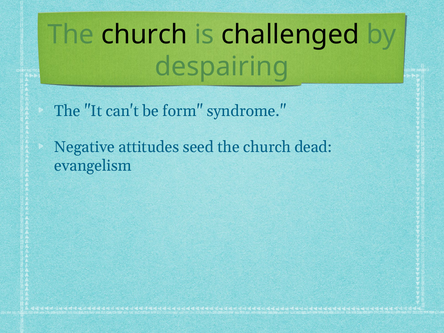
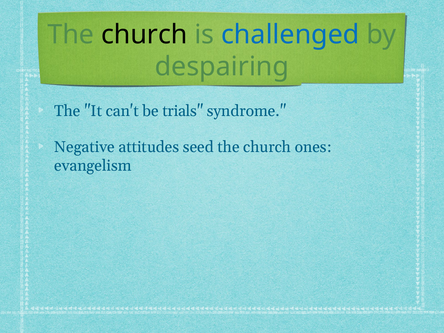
challenged colour: black -> blue (290, 35)
form: form -> trials (183, 111)
dead: dead -> ones (313, 147)
